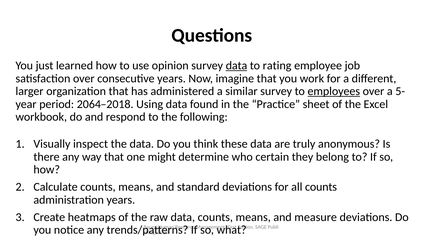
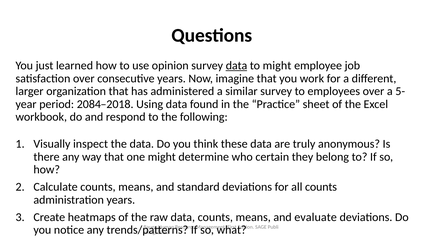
to rating: rating -> might (277, 66)
employees underline: present -> none (334, 91)
2064: 2064 -> 2084 (89, 104)
measure: measure -> evaluate (316, 218)
